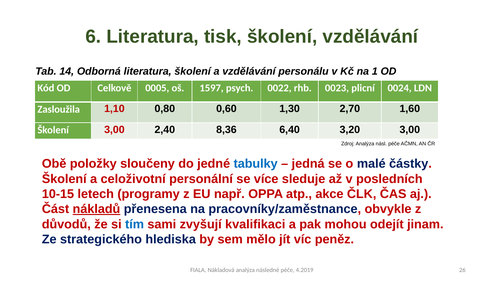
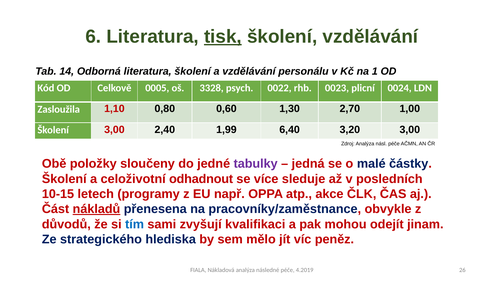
tisk underline: none -> present (223, 37)
1597: 1597 -> 3328 (212, 88)
1,60: 1,60 -> 1,00 (410, 109)
8,36: 8,36 -> 1,99 (226, 130)
tabulky colour: blue -> purple (256, 164)
personální: personální -> odhadnout (201, 179)
